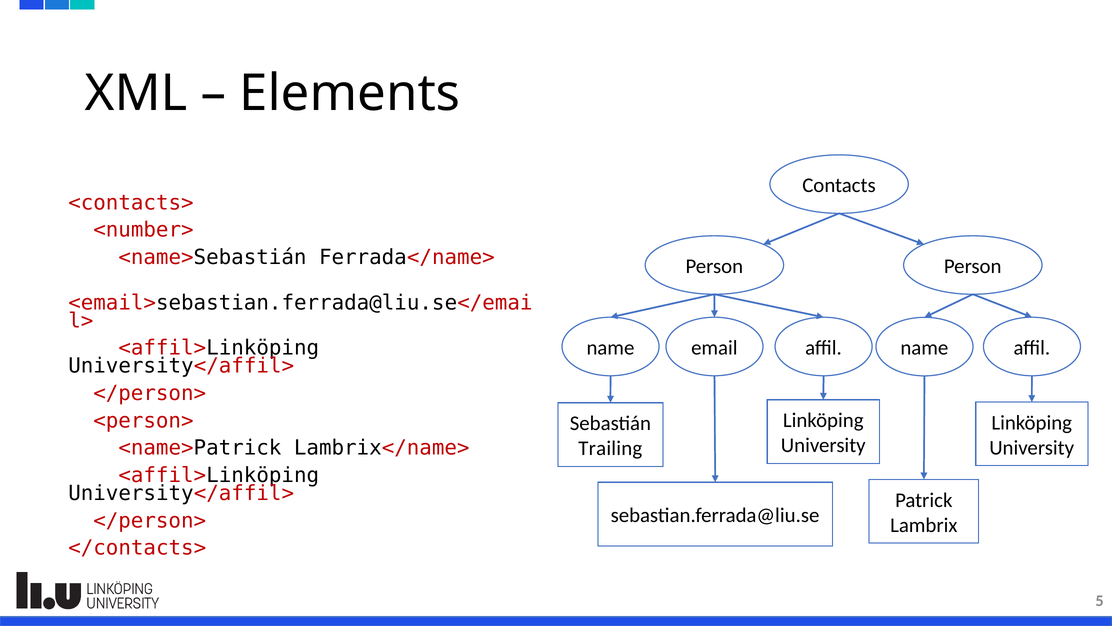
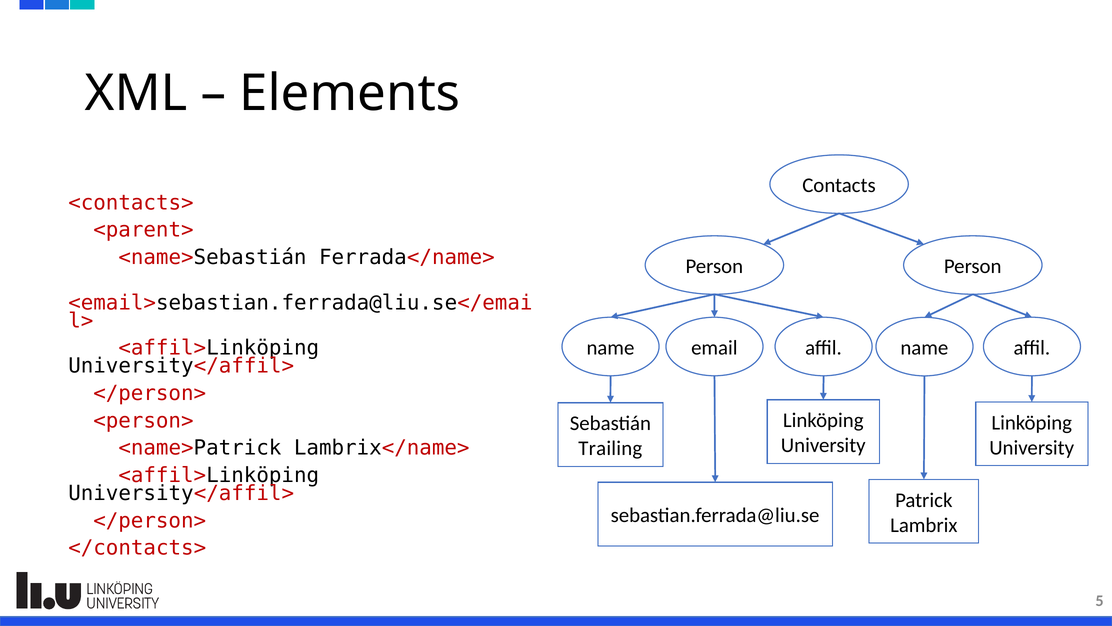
<number>: <number> -> <parent> (143, 230)
